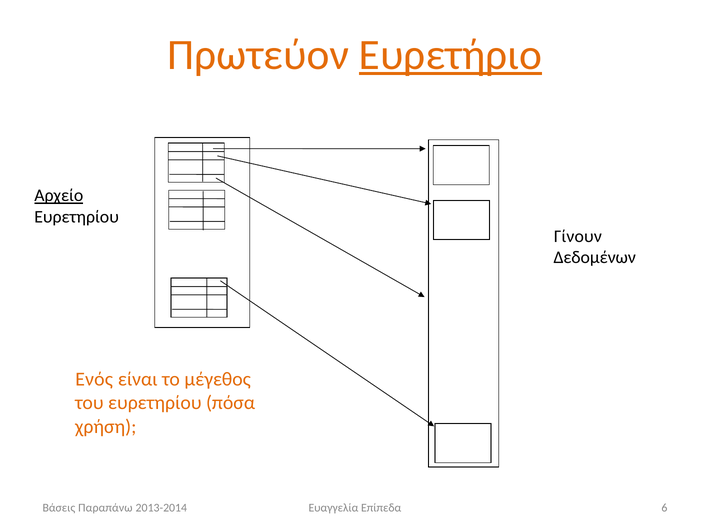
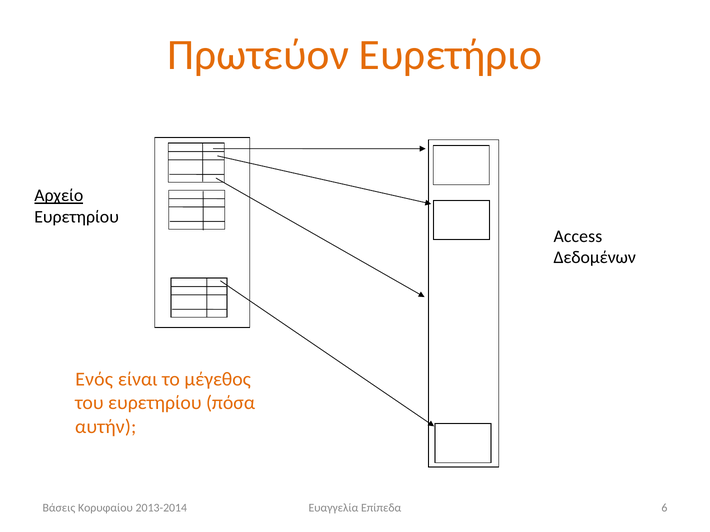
Ευρετήριο underline: present -> none (450, 55)
Γίνουν: Γίνουν -> Access (578, 236)
χρήση: χρήση -> αυτήν (106, 427)
Παραπάνω: Παραπάνω -> Κορυφαίου (105, 509)
